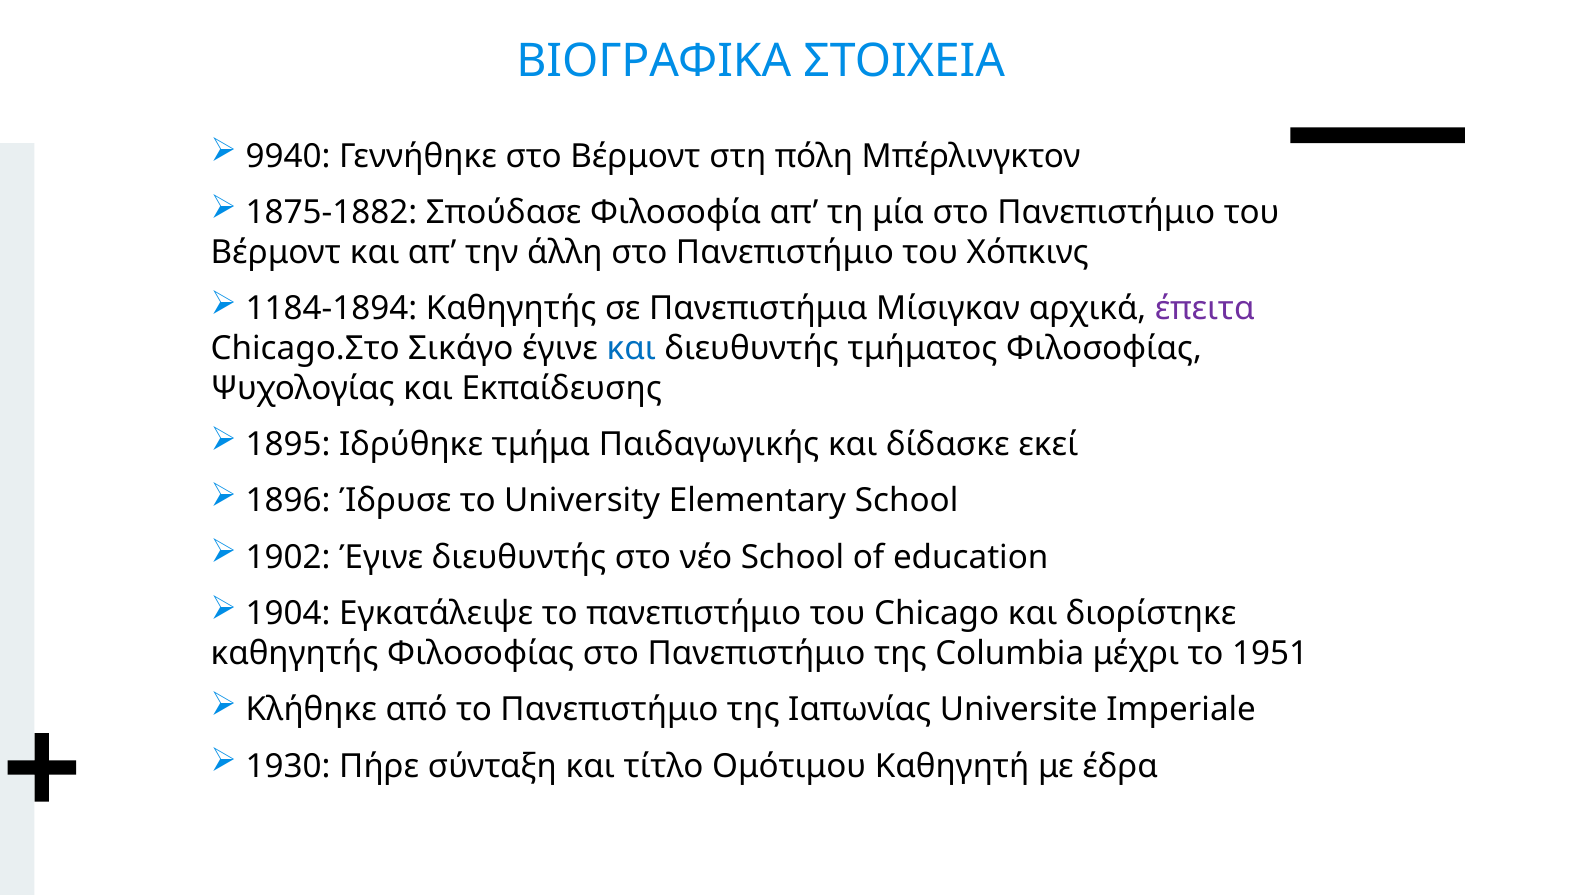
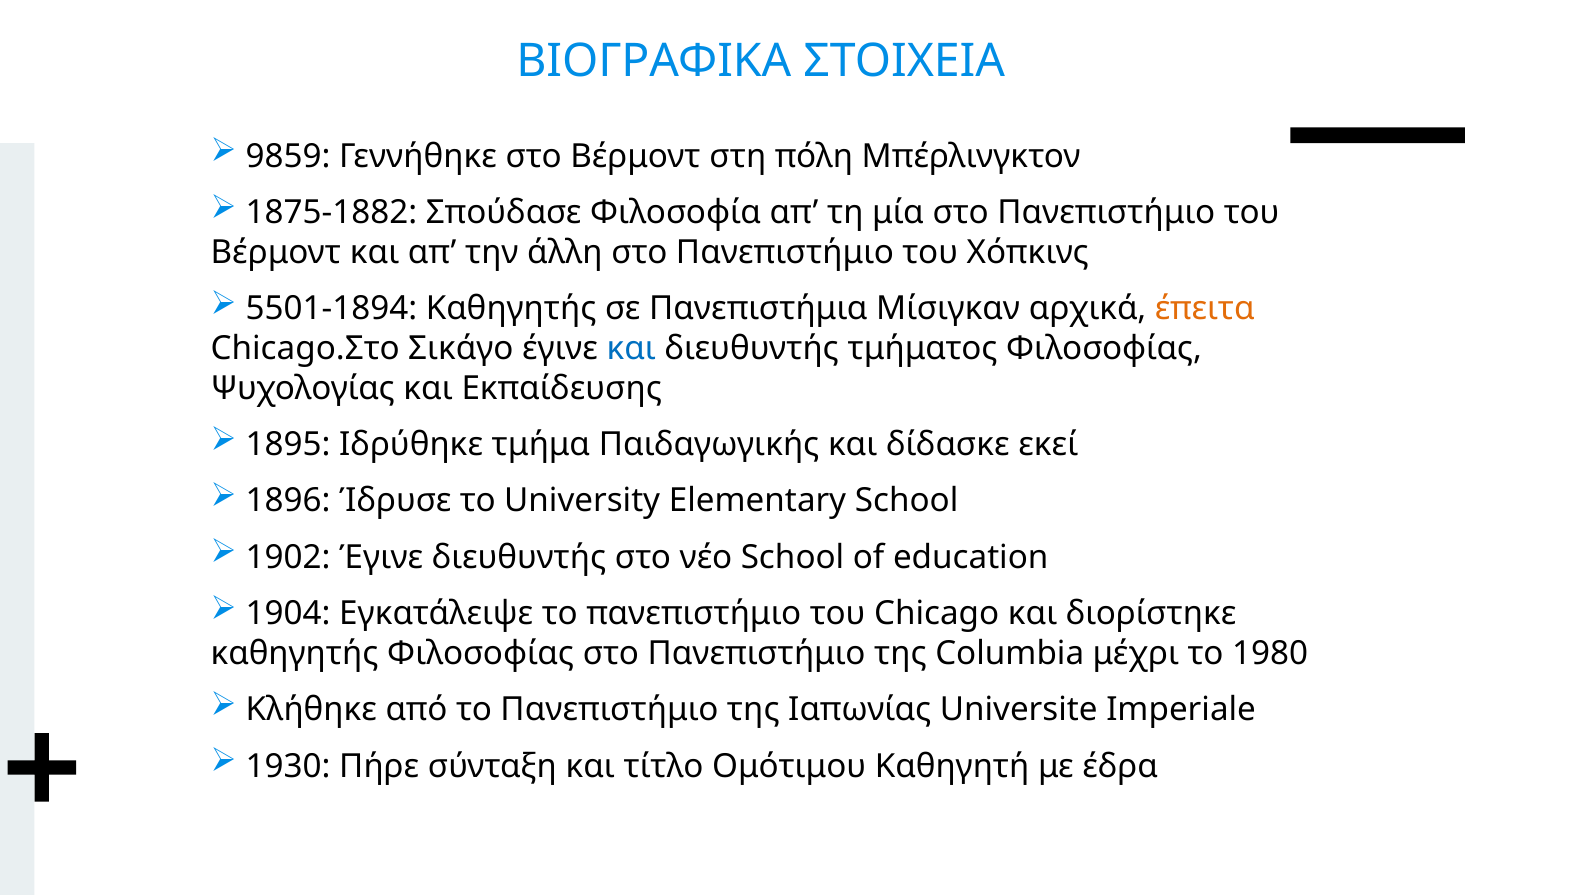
9940: 9940 -> 9859 (288, 156)
1184-1894: 1184-1894 -> 5501-1894 (331, 309)
έπειτα colour: purple -> orange (1205, 309)
1951: 1951 -> 1980 (1270, 654)
